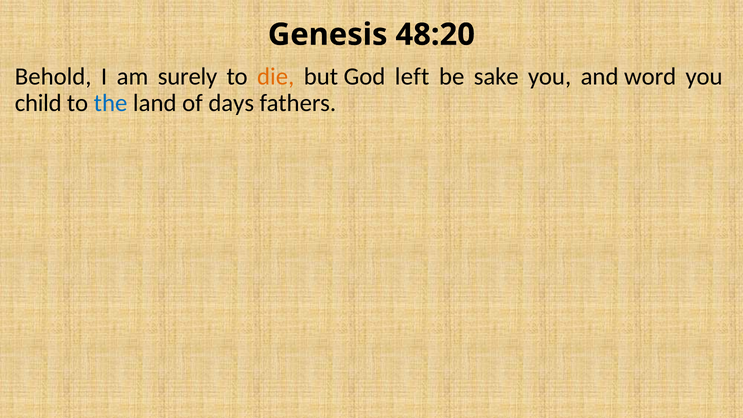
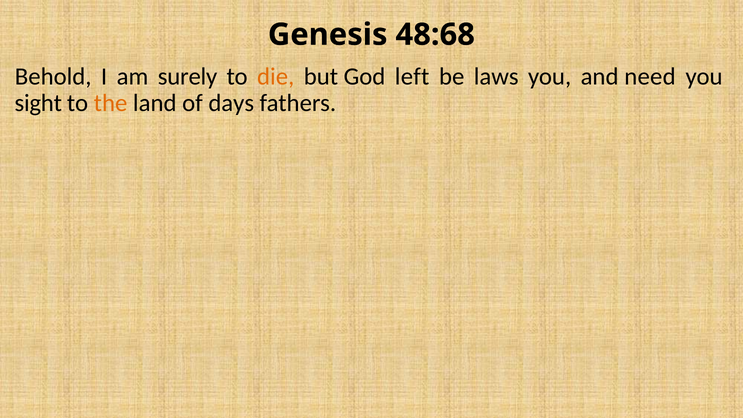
48:20: 48:20 -> 48:68 (435, 35)
sake: sake -> laws (496, 76)
word: word -> need (650, 76)
child: child -> sight (38, 103)
the colour: blue -> orange (111, 103)
